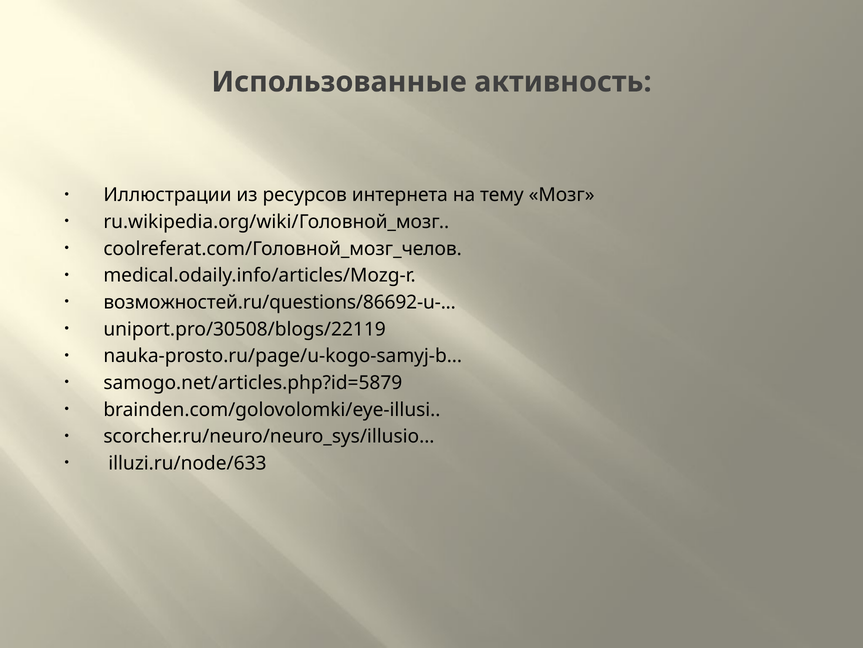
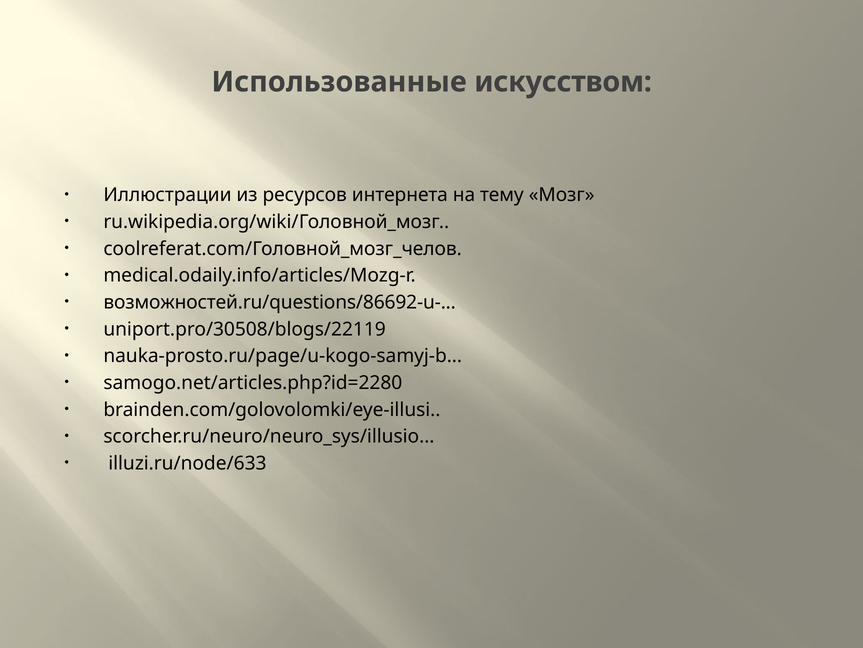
активность: активность -> искусством (563, 82)
samogo.net/articles.php?id=5879: samogo.net/articles.php?id=5879 -> samogo.net/articles.php?id=2280 (253, 383)
